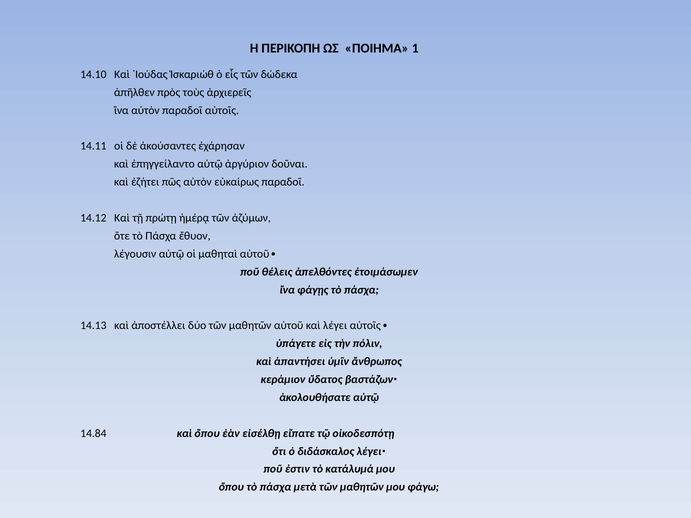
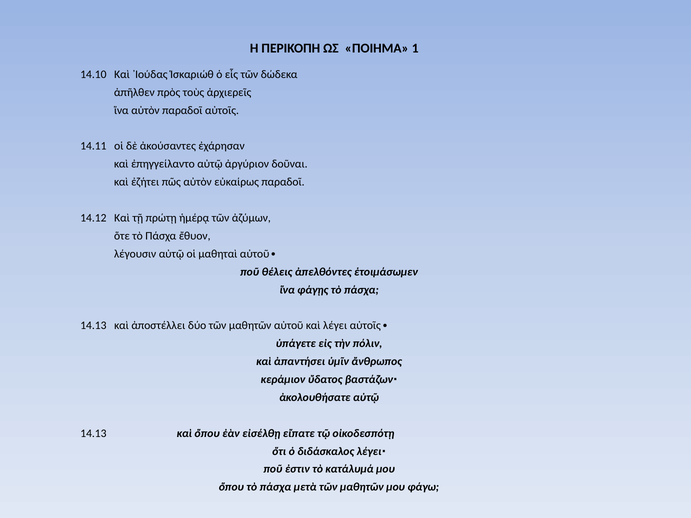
14.84: 14.84 -> 14.13 (93, 433)
